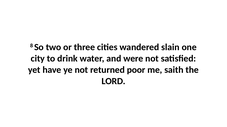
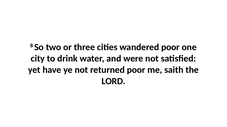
wandered slain: slain -> poor (170, 47)
